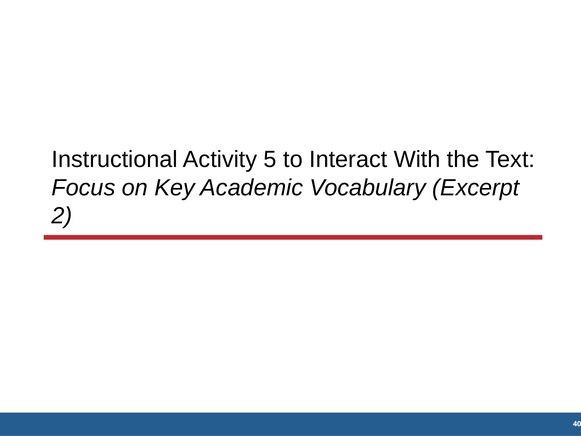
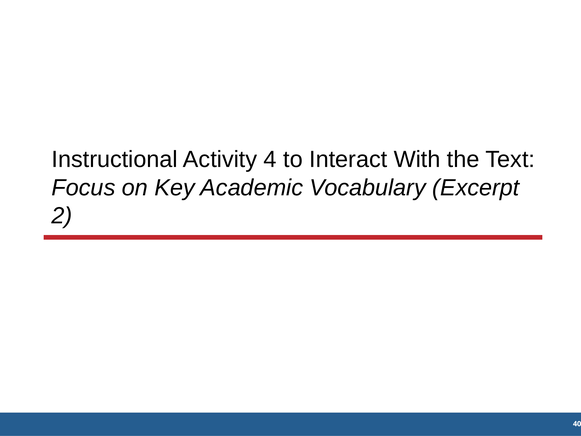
5: 5 -> 4 (270, 159)
